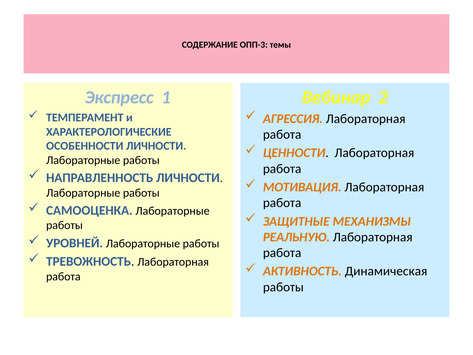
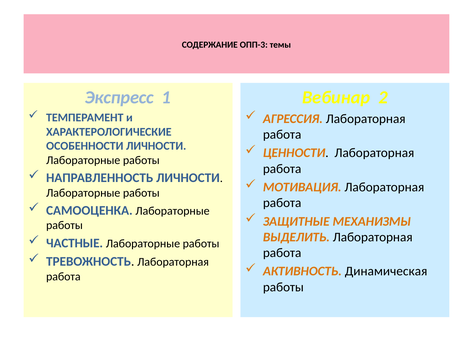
РЕАЛЬНУЮ: РЕАЛЬНУЮ -> ВЫДЕЛИТЬ (296, 237)
УРОВНЕЙ: УРОВНЕЙ -> ЧАСТНЫЕ (75, 243)
